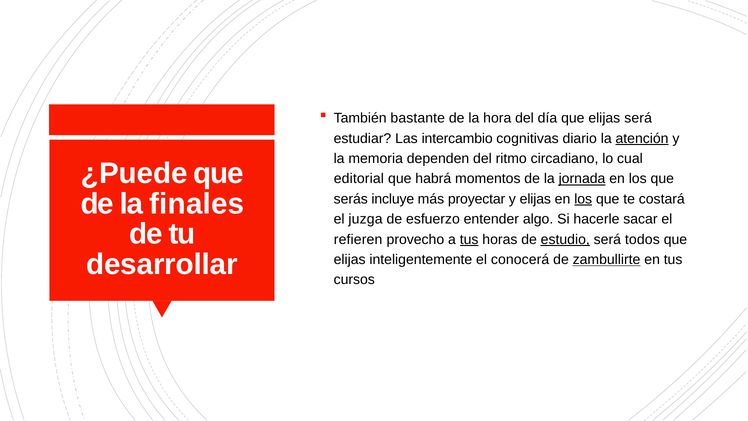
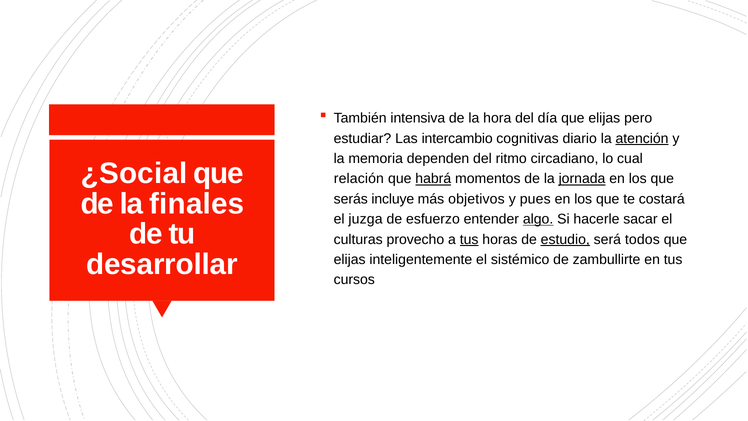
bastante: bastante -> intensiva (418, 118)
elijas será: será -> pero (638, 118)
¿Puede: ¿Puede -> ¿Social (134, 173)
editorial: editorial -> relación (359, 179)
habrá underline: none -> present (433, 179)
proyectar: proyectar -> objetivos (476, 199)
y elijas: elijas -> pues (535, 199)
los underline: present -> none (583, 199)
algo underline: none -> present (538, 219)
refieren: refieren -> culturas (358, 239)
conocerá: conocerá -> sistémico (520, 260)
zambullirte underline: present -> none (607, 260)
